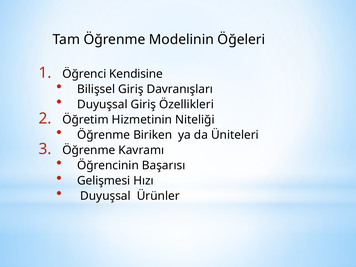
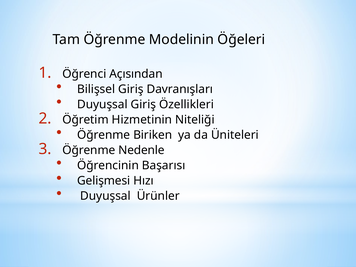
Kendisine: Kendisine -> Açısından (136, 74)
Kavramı: Kavramı -> Nedenle (141, 150)
